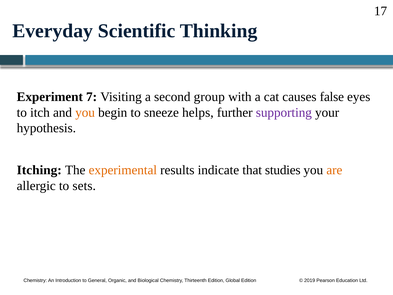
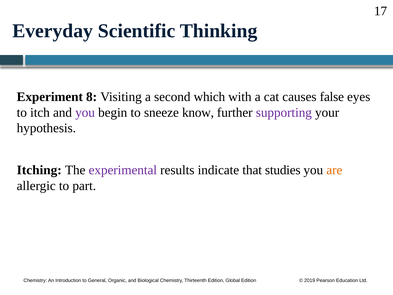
7: 7 -> 8 (92, 97)
group: group -> which (209, 97)
you colour: orange -> purple (85, 112)
helps: helps -> know (198, 112)
experimental colour: orange -> purple (123, 170)
sets: sets -> part (84, 186)
